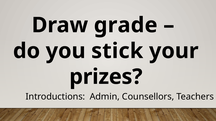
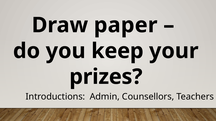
grade: grade -> paper (126, 25)
stick: stick -> keep (117, 51)
